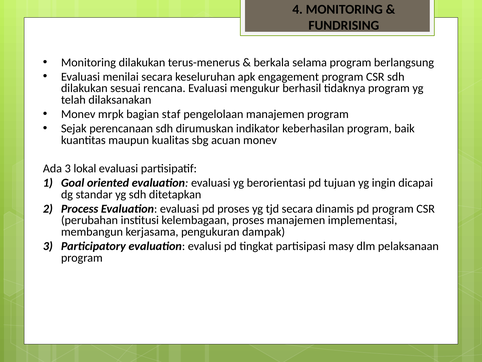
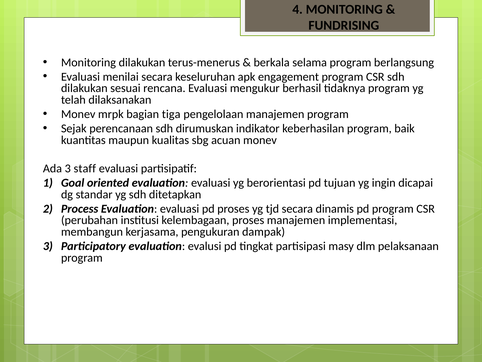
staf: staf -> tiga (171, 114)
lokal: lokal -> staff (85, 168)
